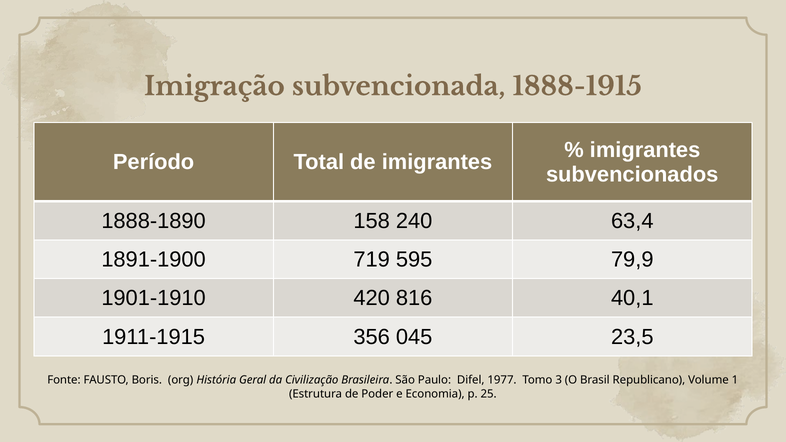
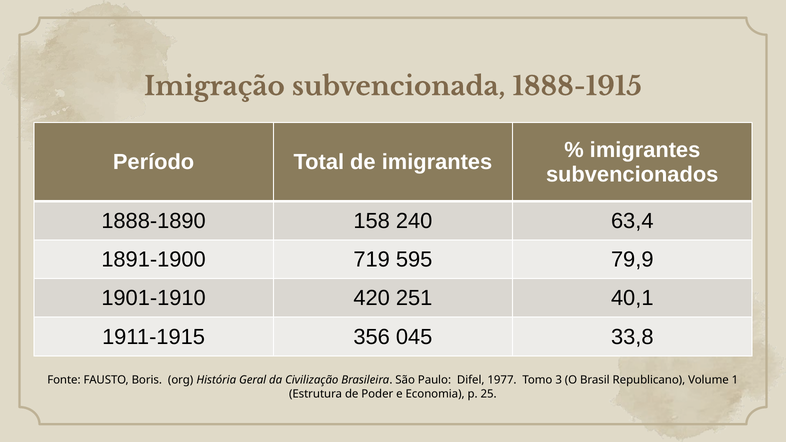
816: 816 -> 251 (414, 298)
23,5: 23,5 -> 33,8 (632, 337)
